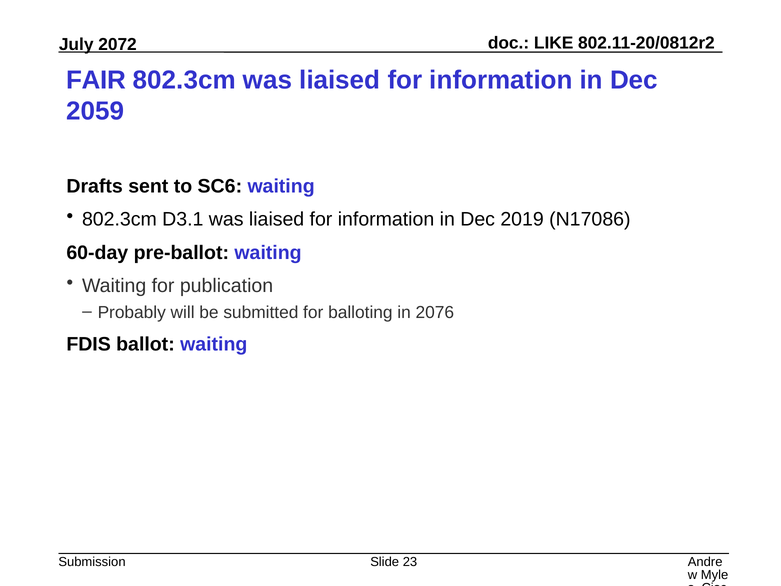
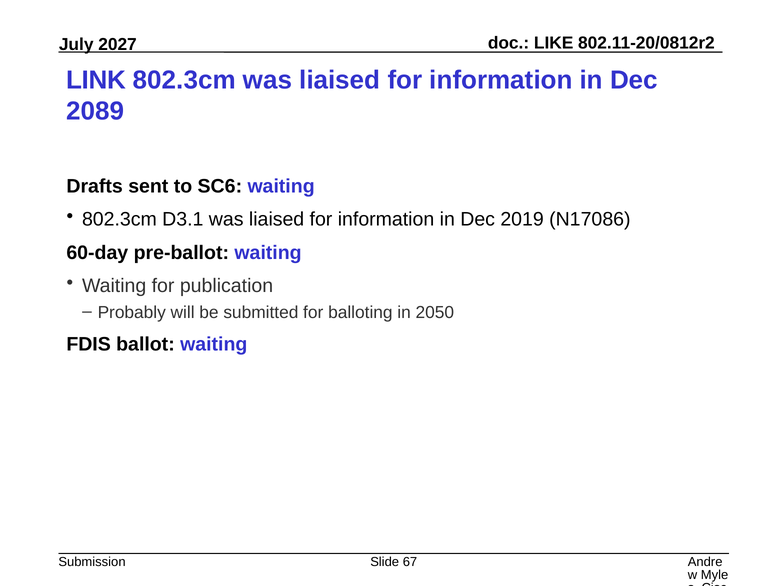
2072: 2072 -> 2027 (118, 44)
FAIR: FAIR -> LINK (96, 80)
2059: 2059 -> 2089 (95, 111)
2076: 2076 -> 2050 (435, 312)
23: 23 -> 67 (410, 562)
